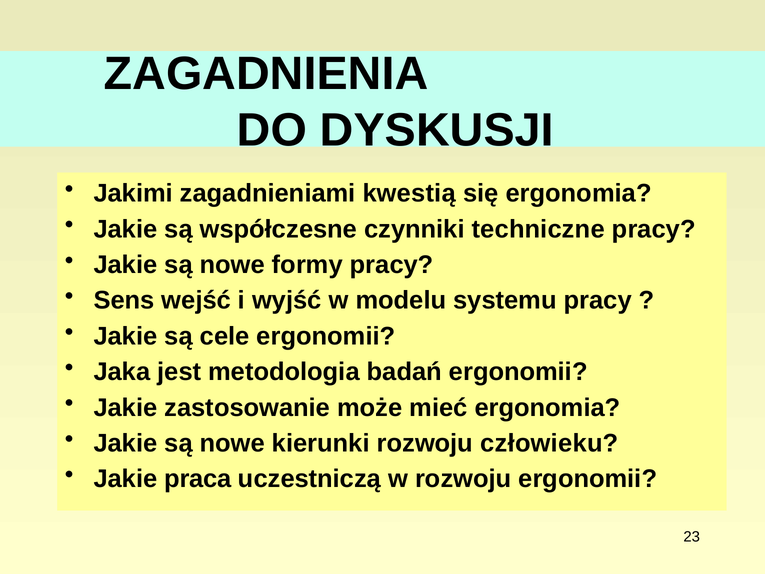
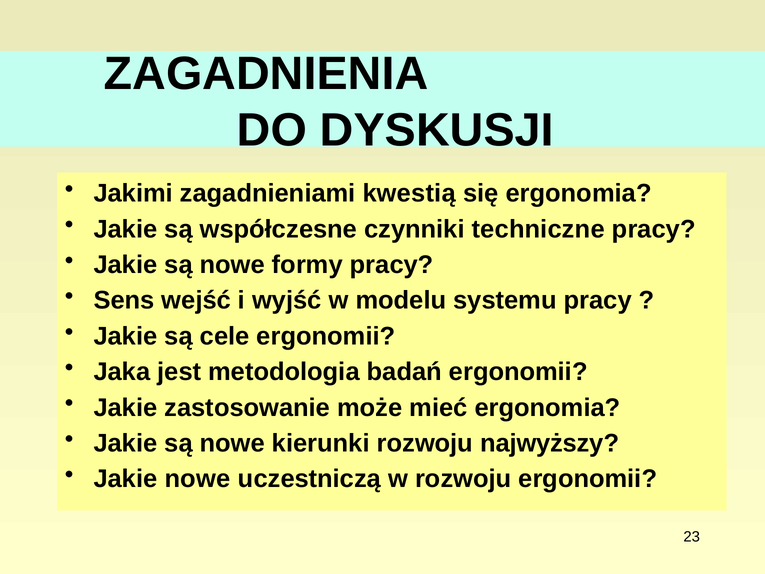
człowieku: człowieku -> najwyższy (550, 443)
Jakie praca: praca -> nowe (198, 479)
